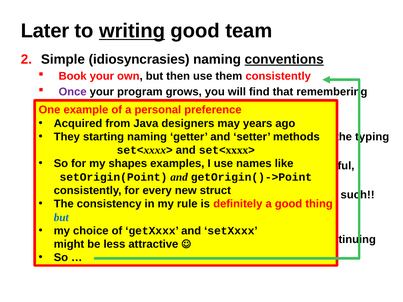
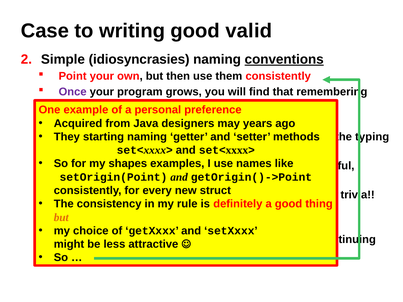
Later: Later -> Case (45, 31)
writing underline: present -> none (132, 31)
team: team -> valid (249, 31)
Book: Book -> Point (73, 76)
such: such -> trivia (358, 195)
but colour: blue -> orange (61, 217)
